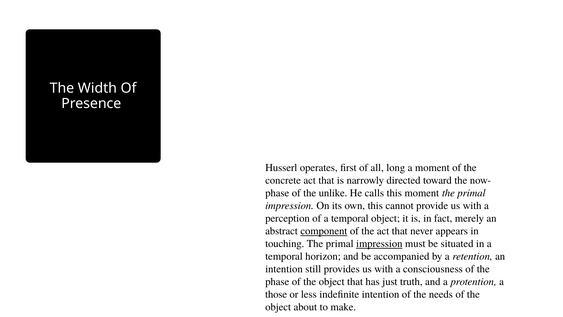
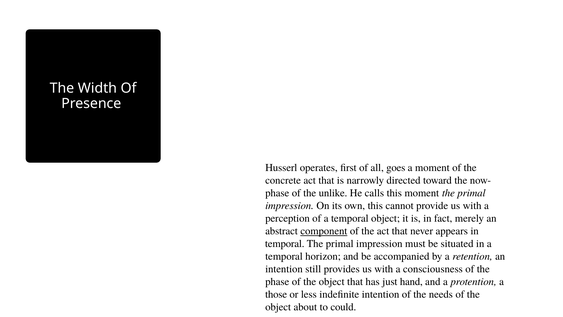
long: long -> goes (396, 167)
touching: touching -> temporal (285, 243)
impression underline: present -> none (379, 243)
truth: truth -> hand (411, 281)
make: make -> could (343, 307)
